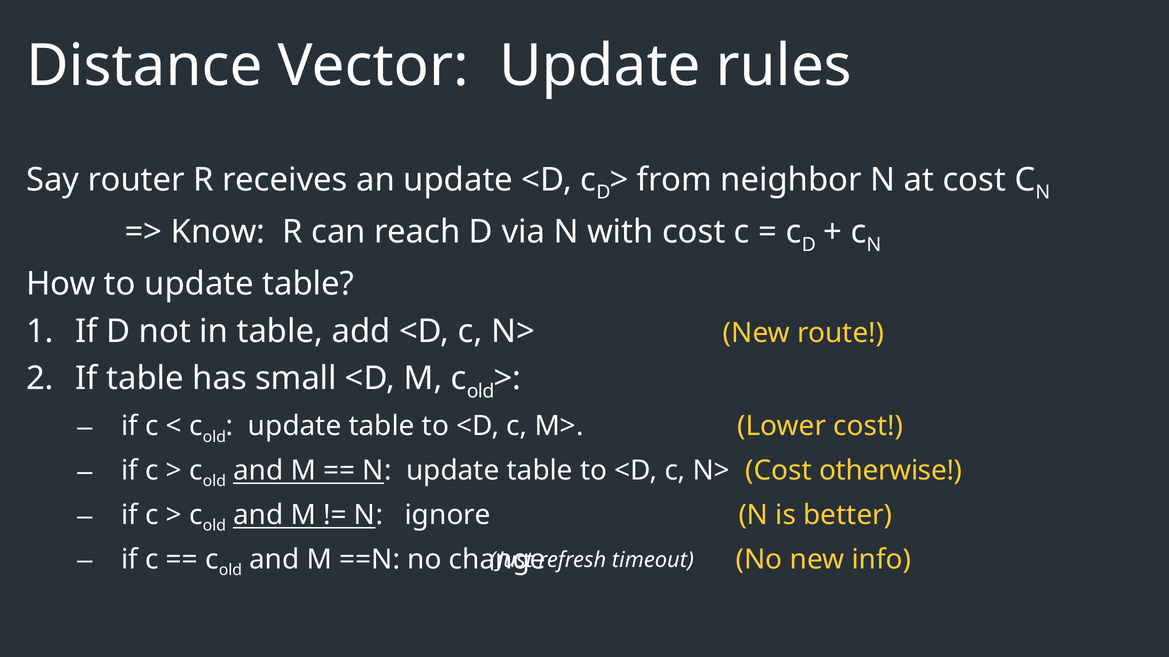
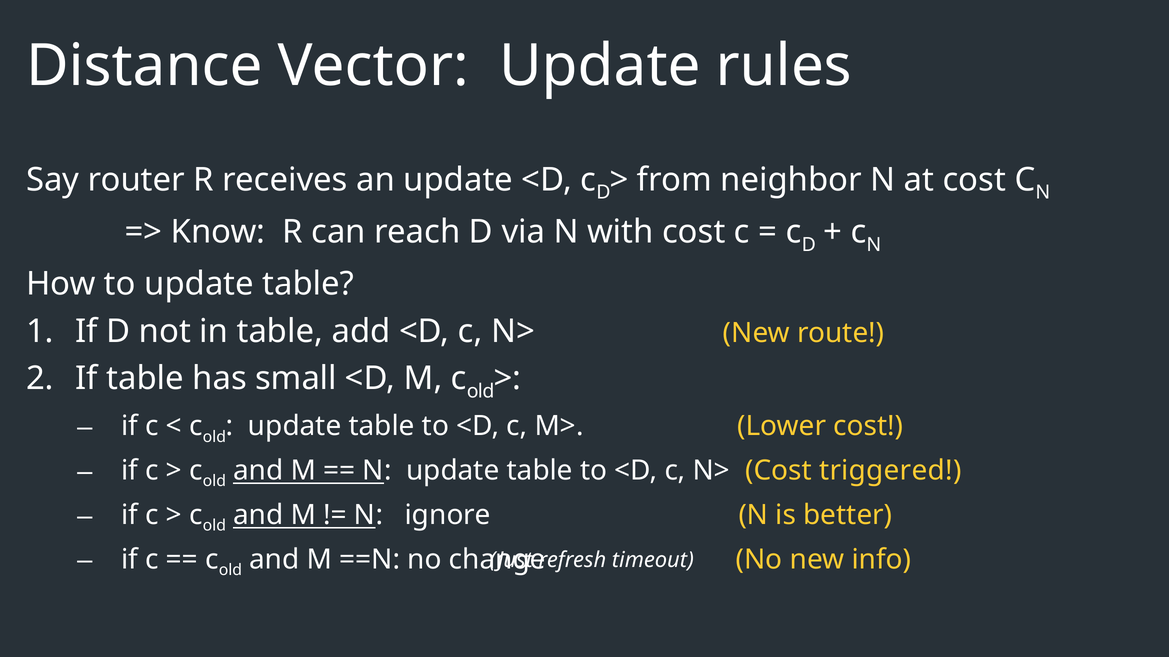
otherwise: otherwise -> triggered (890, 471)
